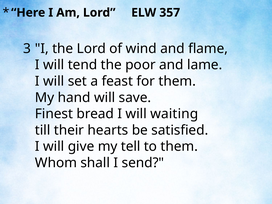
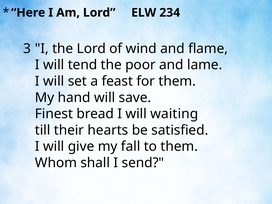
357: 357 -> 234 (170, 13)
tell: tell -> fall (131, 146)
